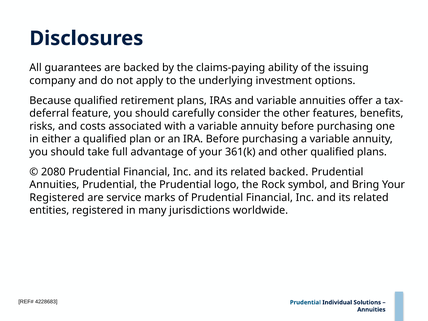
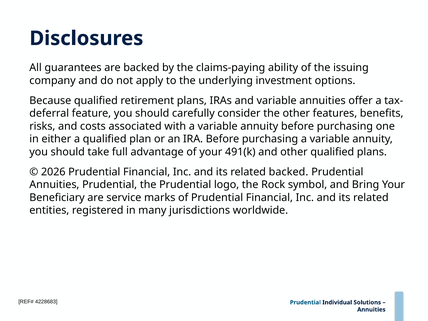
361(k: 361(k -> 491(k (240, 152)
2080: 2080 -> 2026 (53, 172)
Registered: Registered -> Beneficiary (57, 198)
